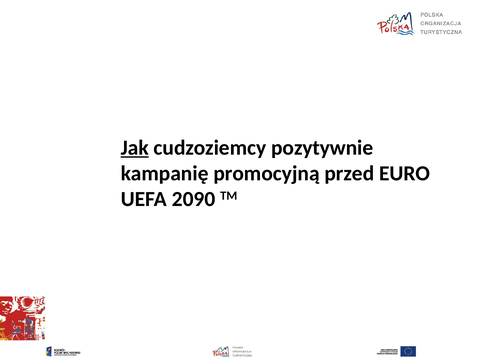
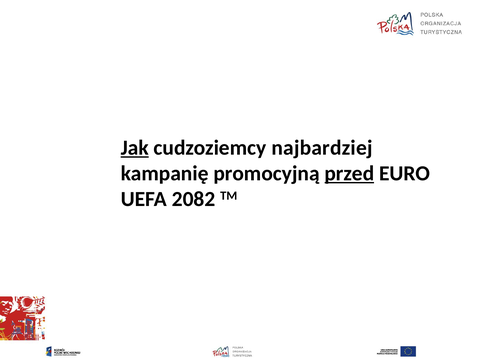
pozytywnie: pozytywnie -> najbardziej (322, 148)
przed underline: none -> present (349, 174)
2090: 2090 -> 2082 (194, 199)
